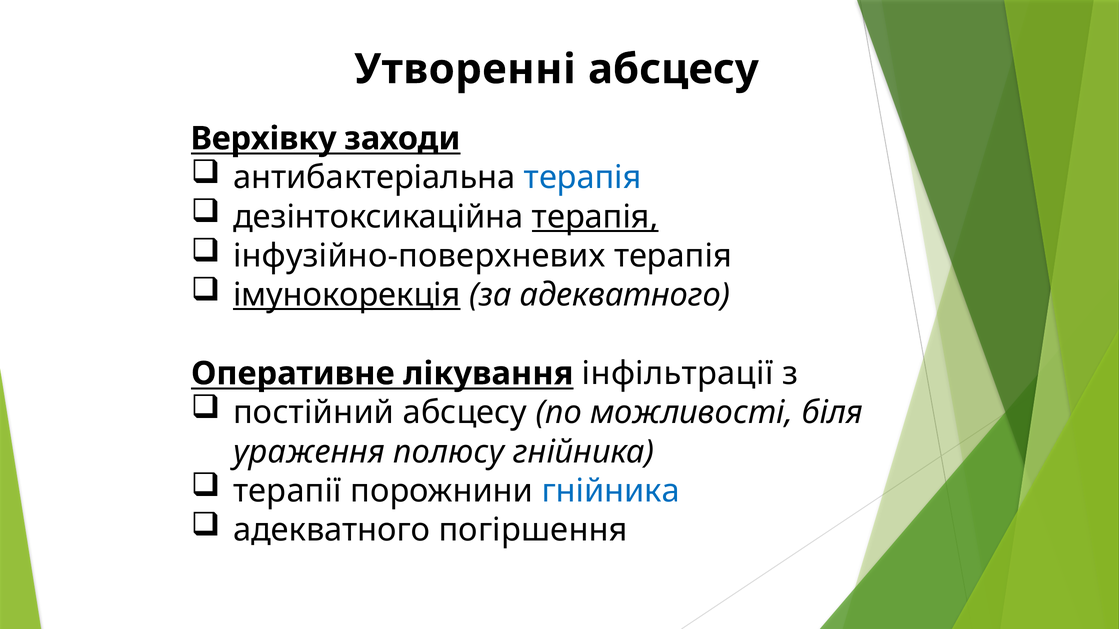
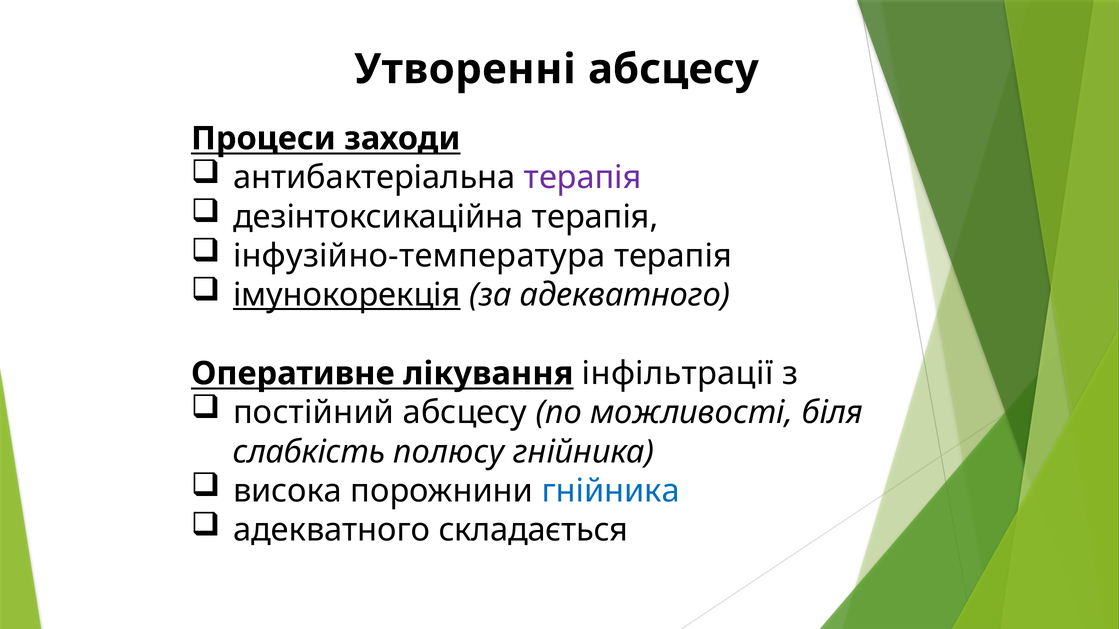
Верхівку: Верхівку -> Процеси (263, 139)
терапія colour: blue -> purple (583, 178)
терапія underline: present -> none (595, 217)
інфузійно-поверхневих: інфузійно-поверхневих -> інфузійно-температура (419, 256)
ураження: ураження -> слабкість (309, 452)
терапії: терапії -> висока (288, 491)
погіршення: погіршення -> складається (533, 531)
